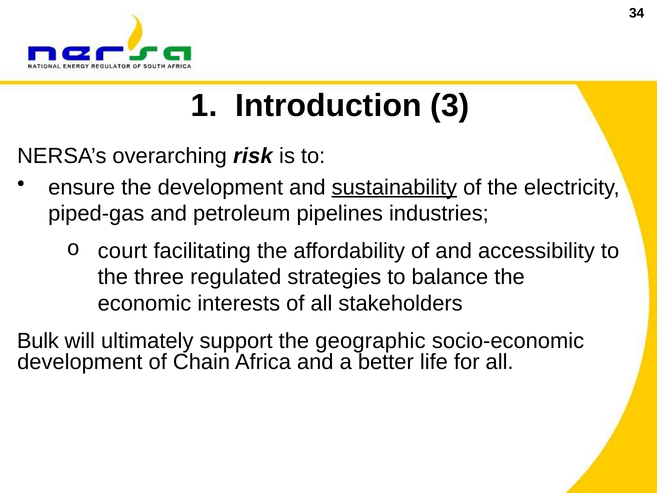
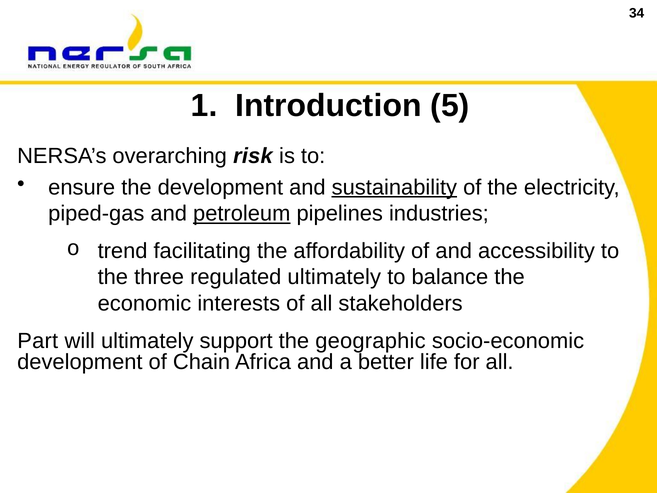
3: 3 -> 5 (450, 105)
petroleum underline: none -> present (242, 214)
court: court -> trend (123, 251)
regulated strategies: strategies -> ultimately (334, 277)
Bulk: Bulk -> Part (38, 341)
